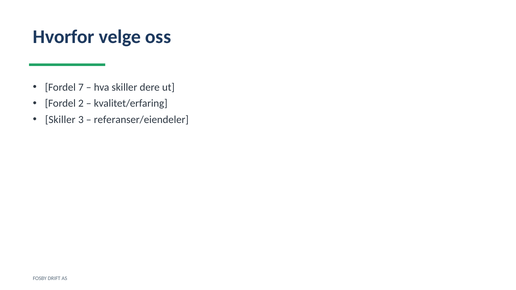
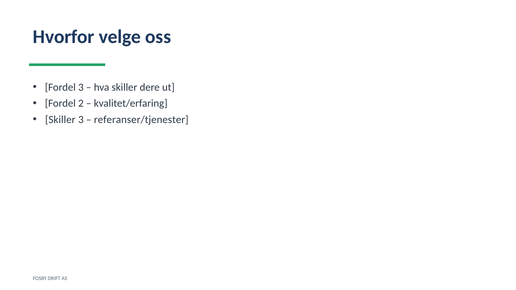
Fordel 7: 7 -> 3 (81, 87)
referanser/eiendeler: referanser/eiendeler -> referanser/tjenester (141, 120)
